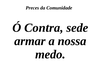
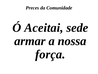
Contra: Contra -> Aceitai (44, 28)
medo: medo -> força (50, 54)
